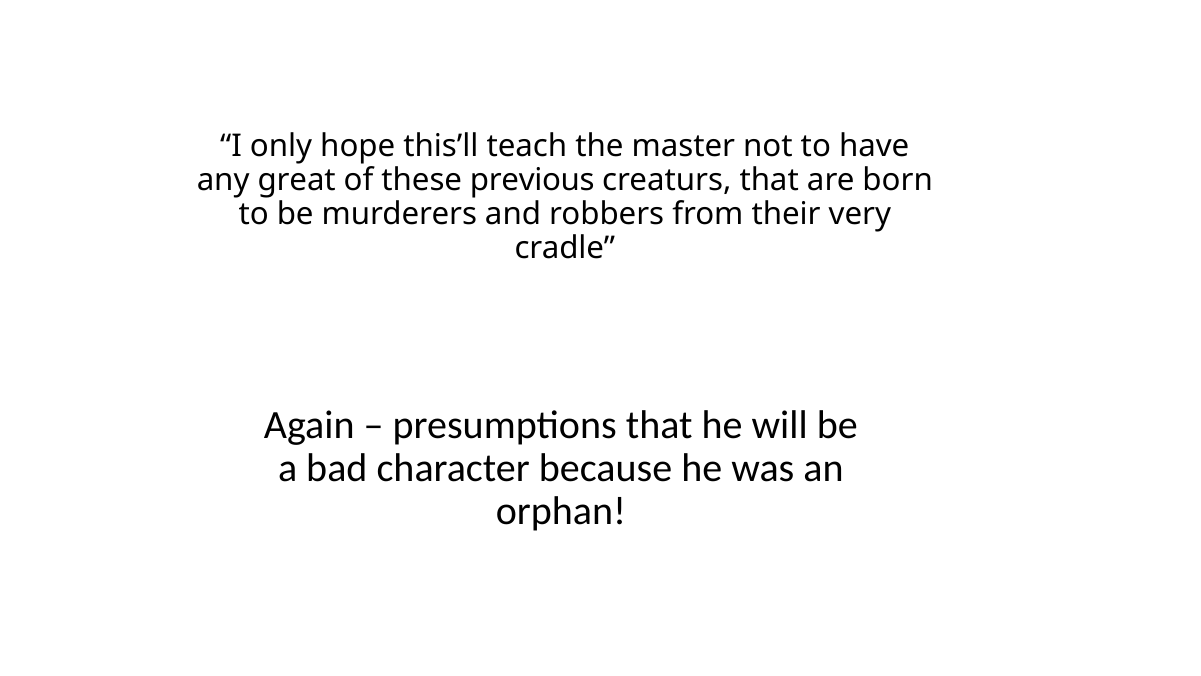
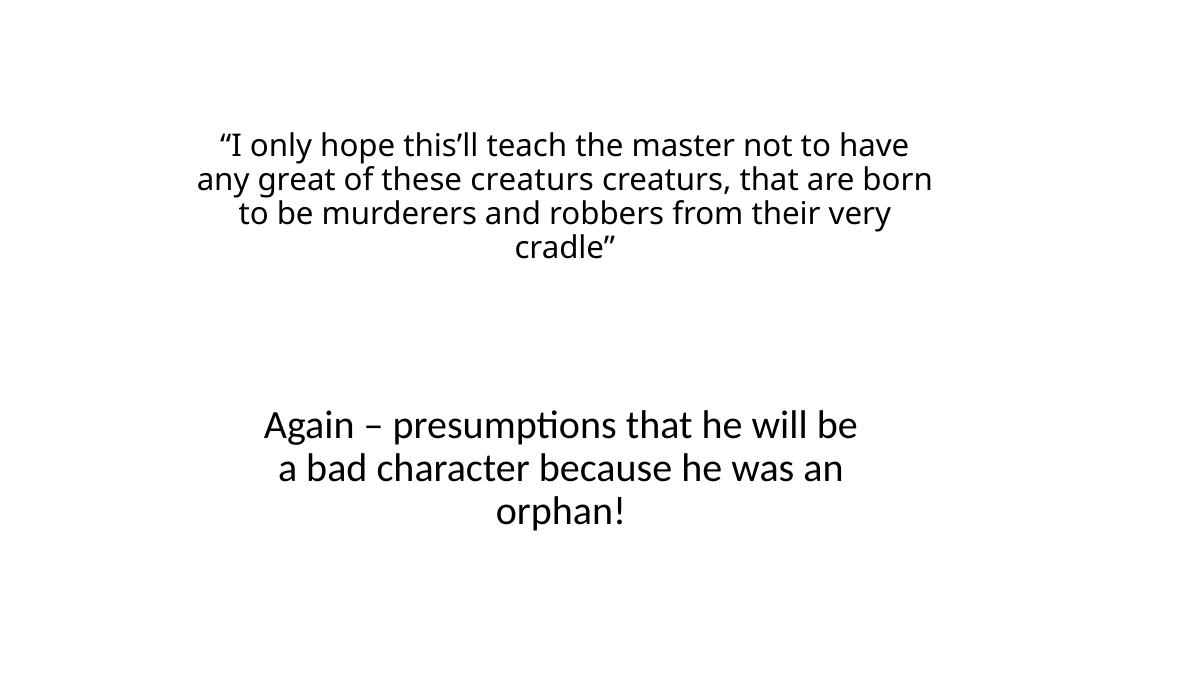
these previous: previous -> creaturs (532, 180)
